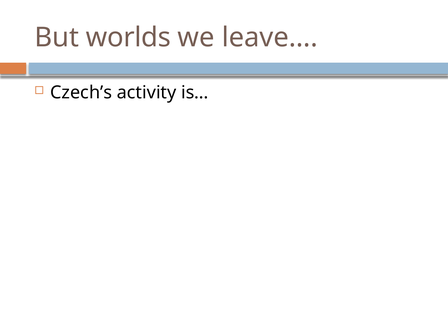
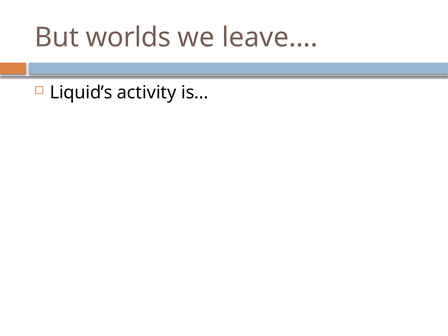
Czech’s: Czech’s -> Liquid’s (81, 93)
